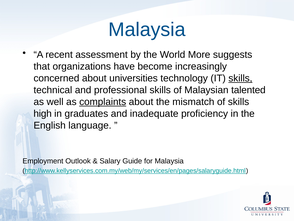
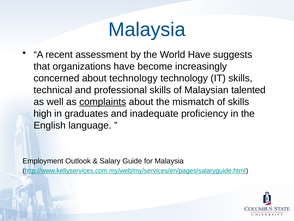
World More: More -> Have (199, 55)
about universities: universities -> technology (133, 78)
skills underline: present -> none (240, 78)
